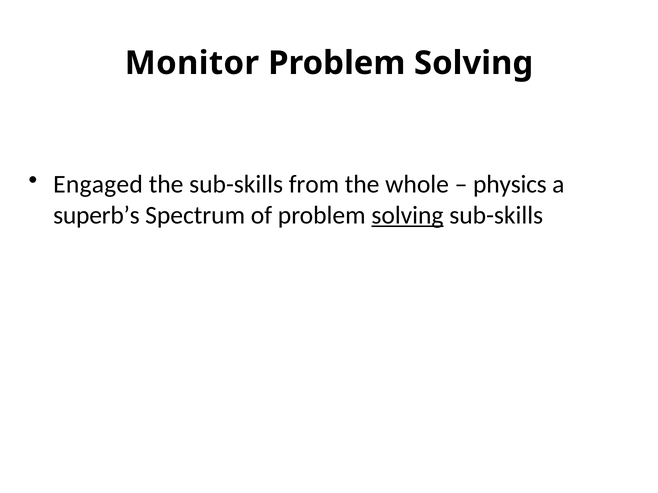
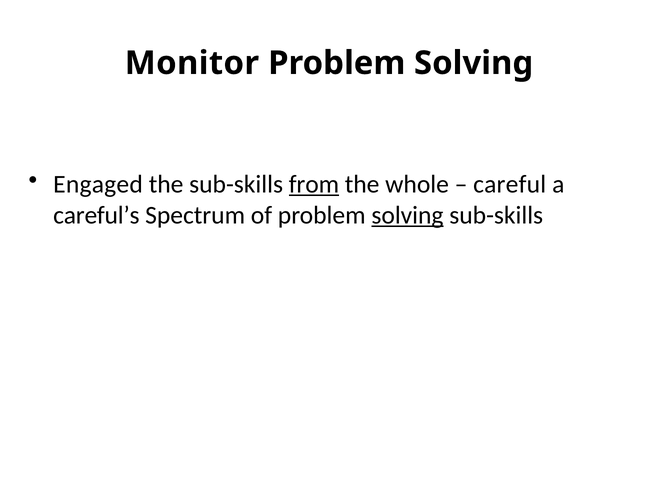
from underline: none -> present (314, 185)
physics: physics -> careful (510, 185)
superb’s: superb’s -> careful’s (96, 215)
